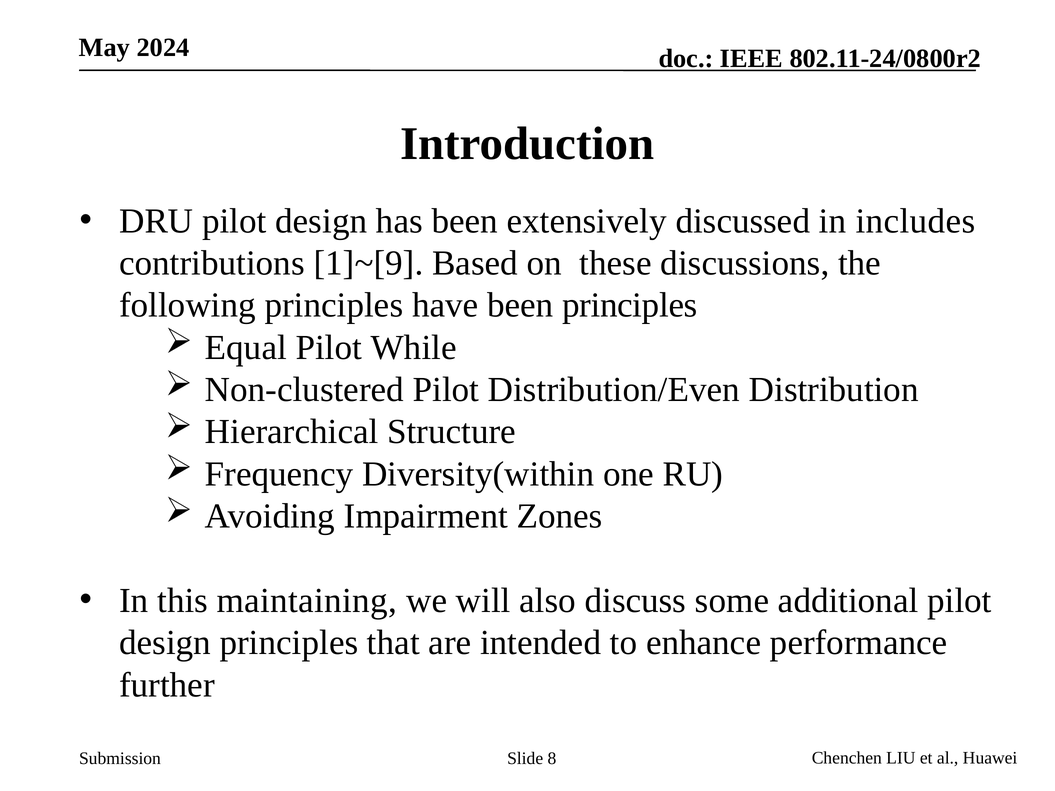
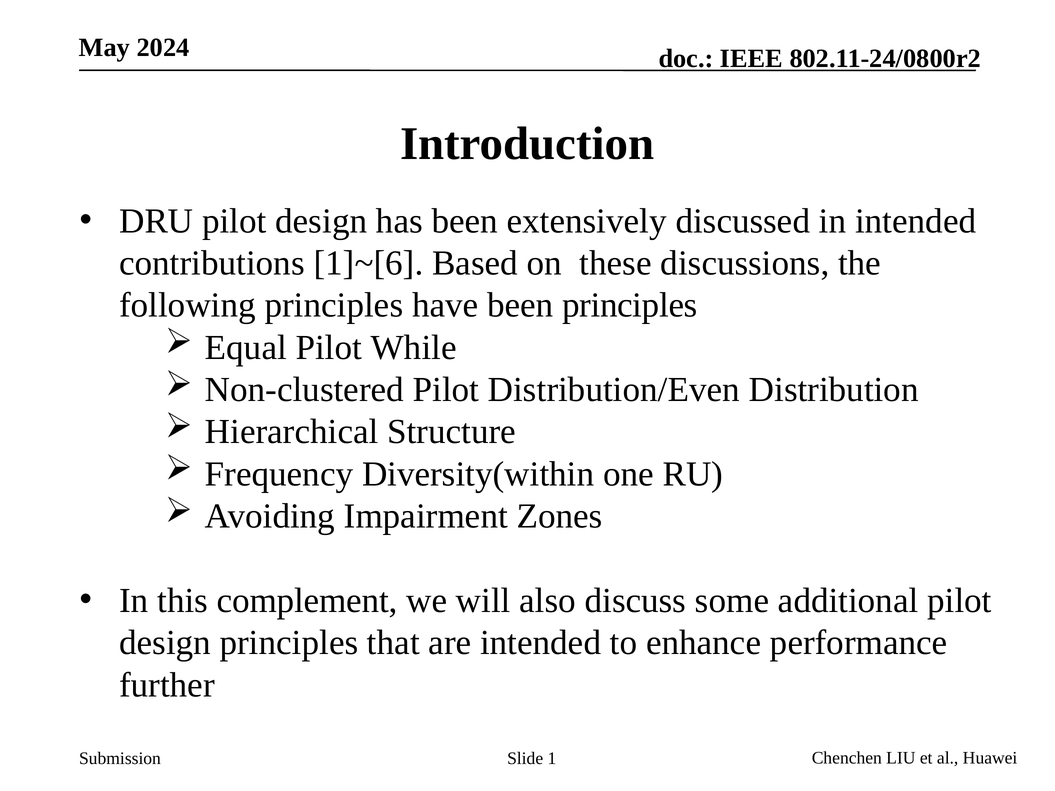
in includes: includes -> intended (916, 221)
1]~[9: 1]~[9 -> 1]~[6 (368, 263)
maintaining: maintaining -> complement (307, 601)
8: 8 -> 1 (552, 759)
